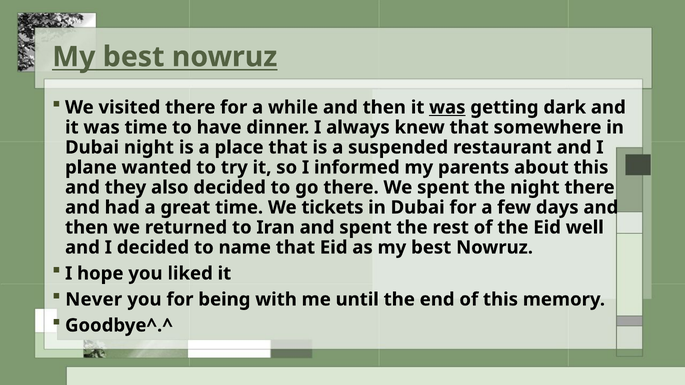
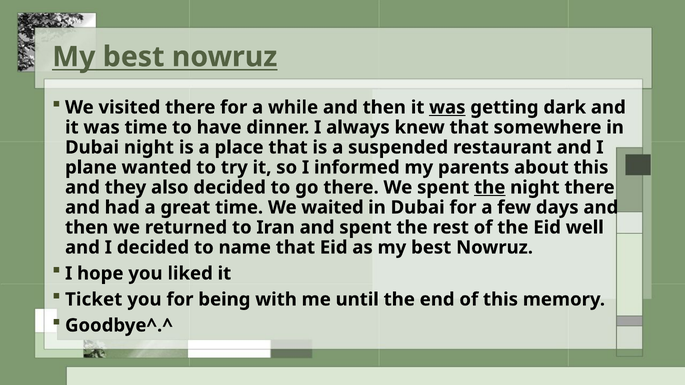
the underline: none -> present (490, 188)
tickets: tickets -> waited (332, 208)
Never: Never -> Ticket (94, 300)
